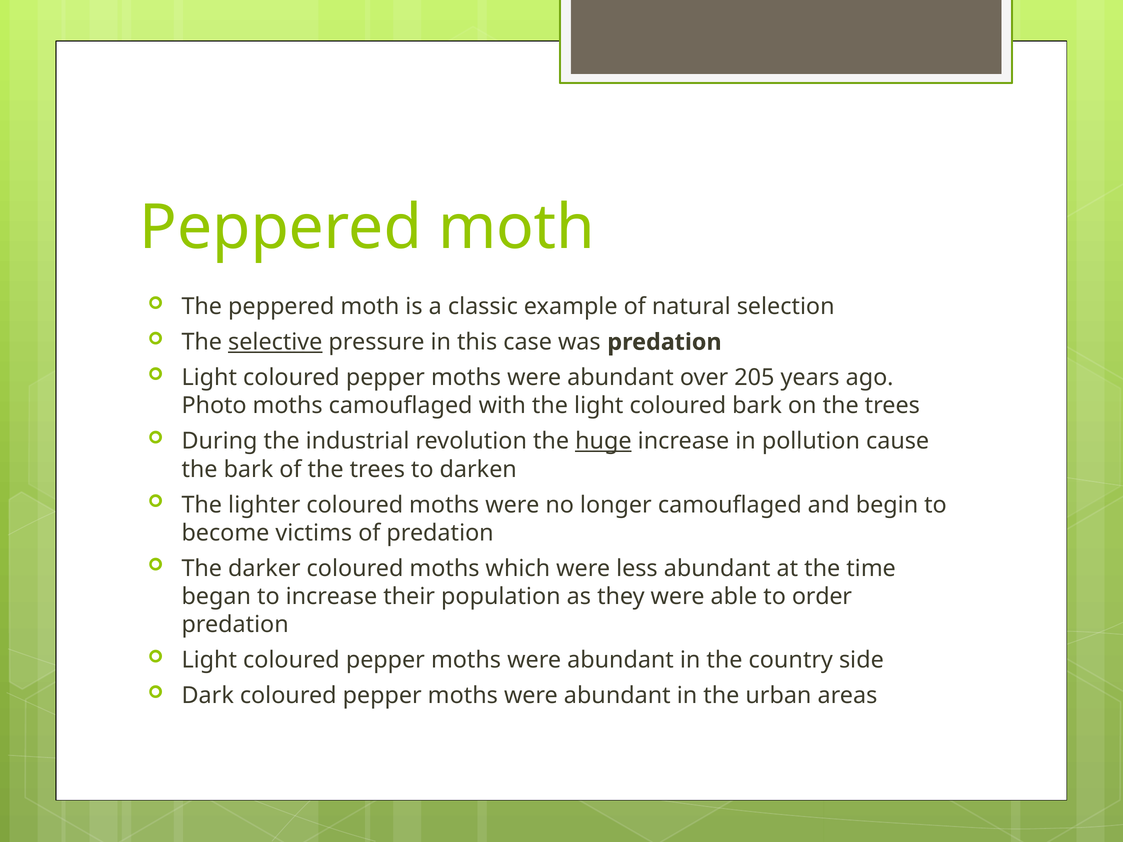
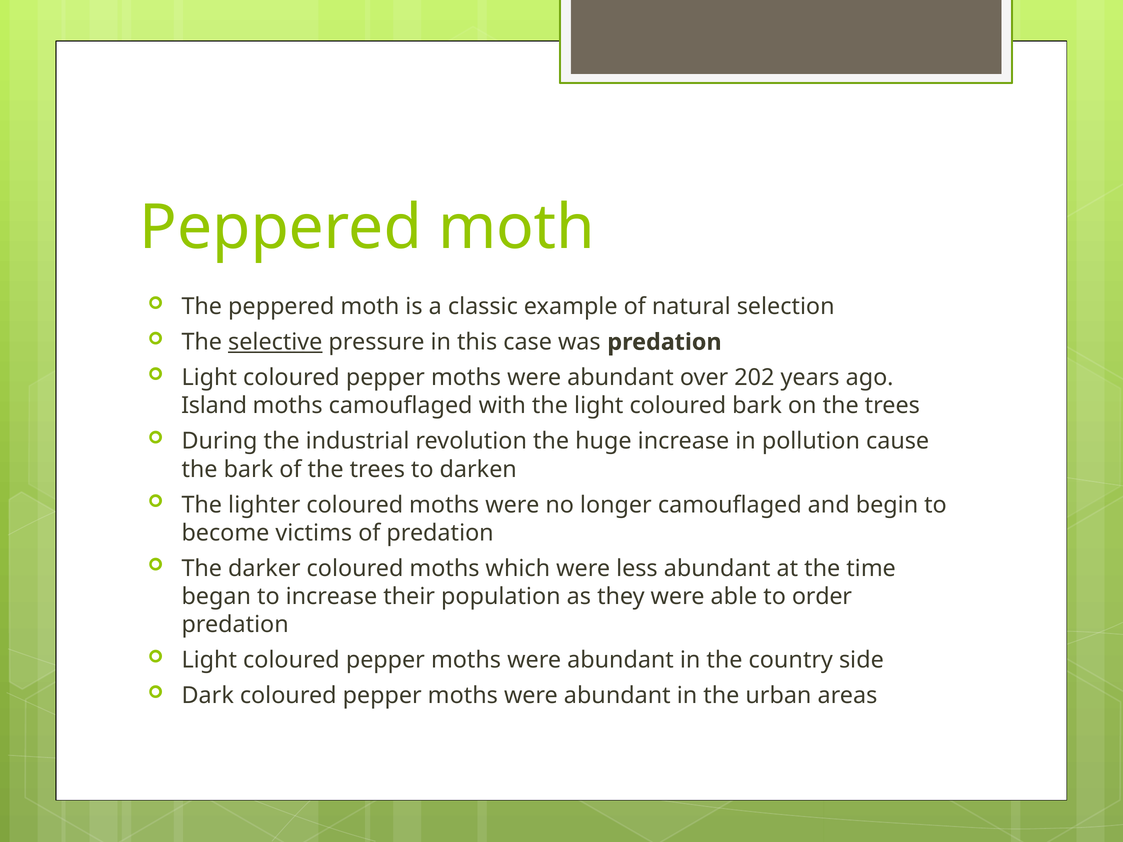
205: 205 -> 202 (754, 378)
Photo: Photo -> Island (214, 406)
huge underline: present -> none (603, 441)
